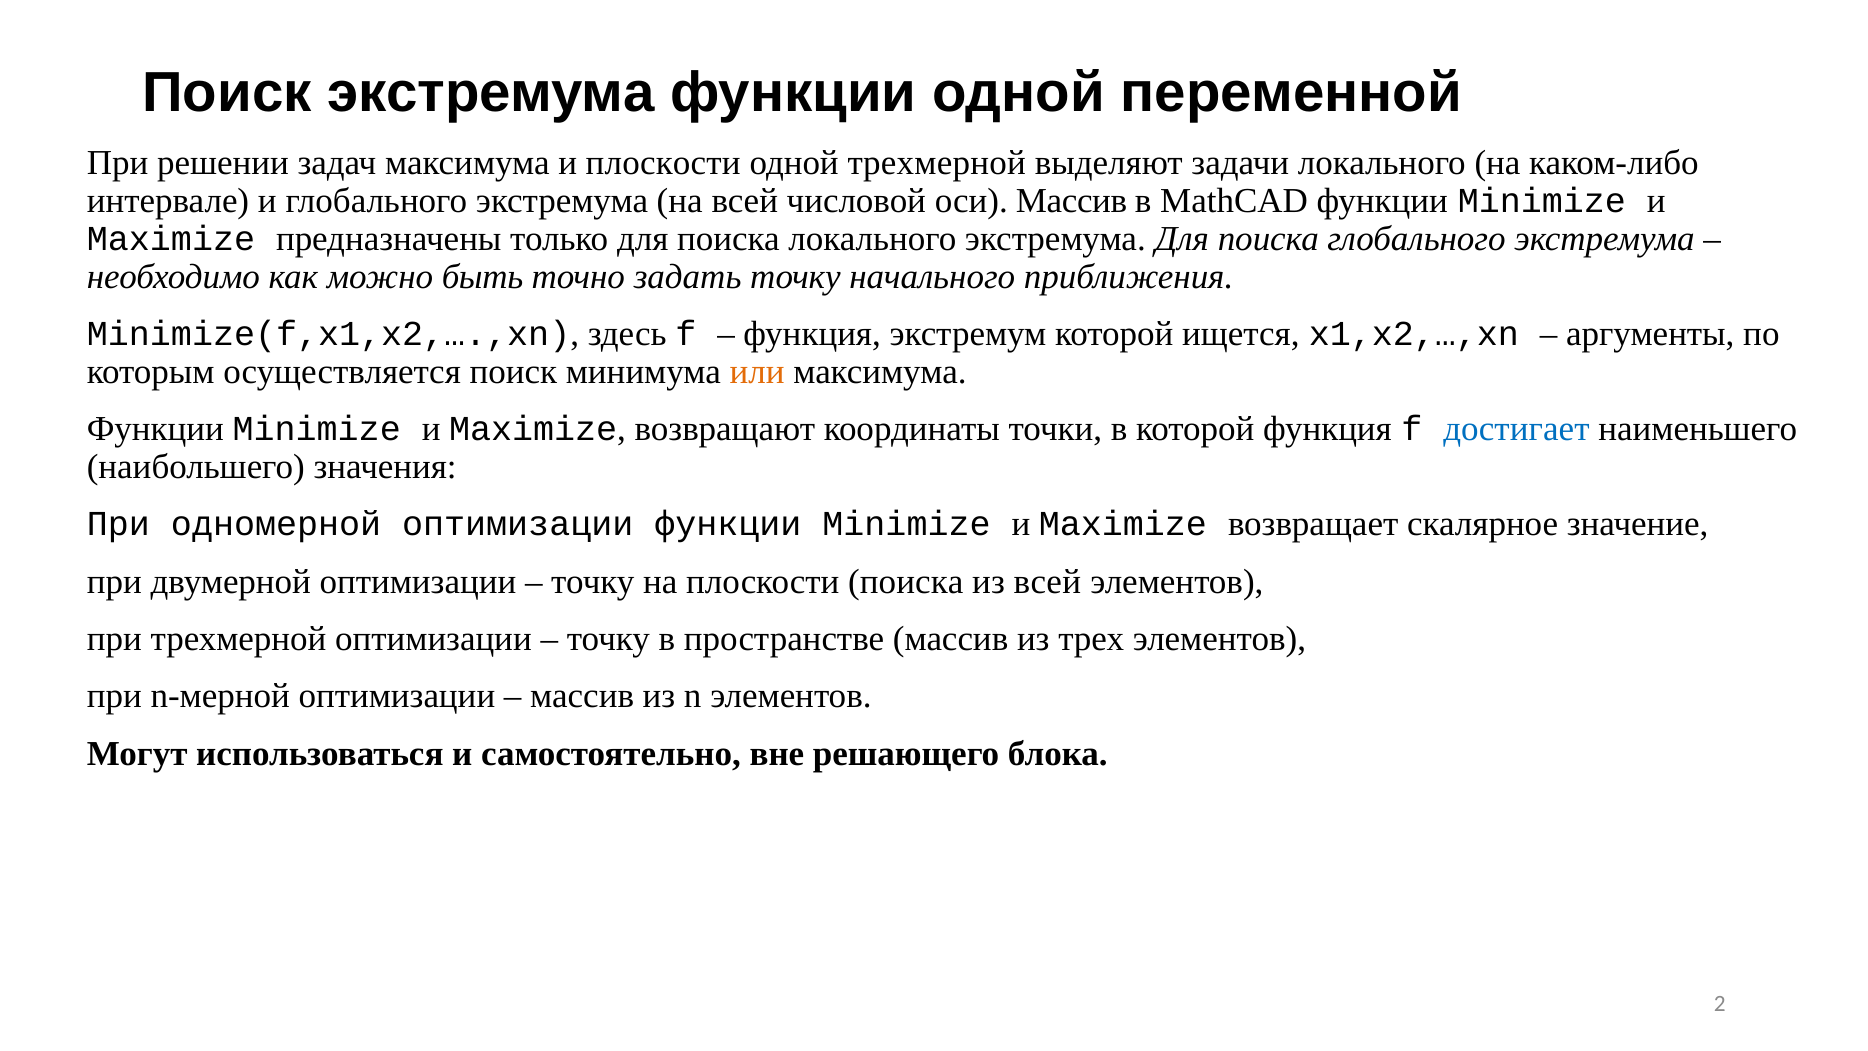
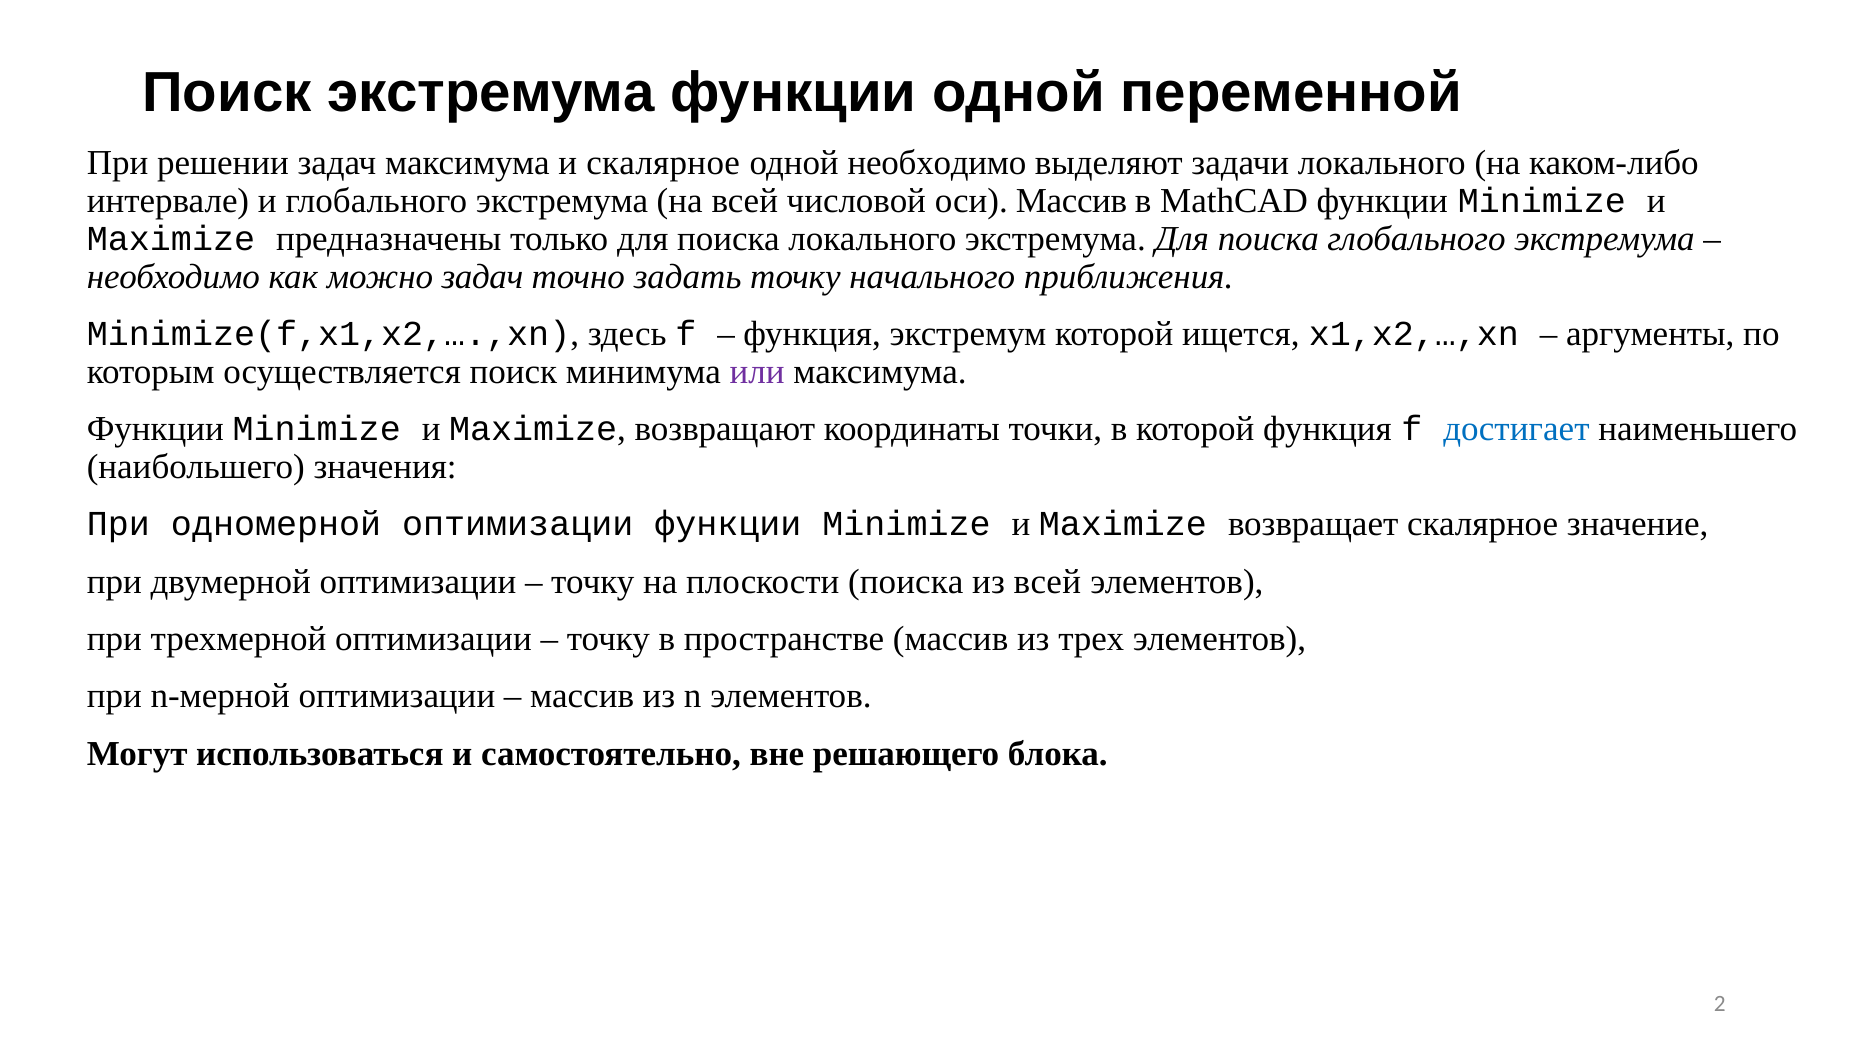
и плоскости: плоскости -> скалярное (663, 163)
одной трехмерной: трехмерной -> необходимо (937, 163)
можно быть: быть -> задач (482, 277)
или colour: orange -> purple (757, 372)
